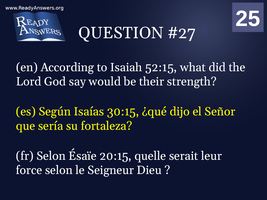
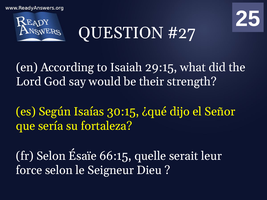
52:15: 52:15 -> 29:15 (161, 68)
20:15: 20:15 -> 66:15 (115, 156)
